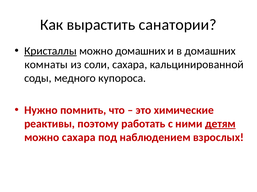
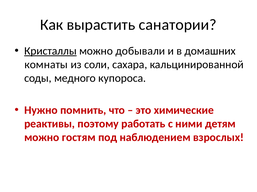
можно домашних: домашних -> добывали (140, 51)
детям underline: present -> none (220, 124)
можно сахара: сахара -> гостям (79, 138)
